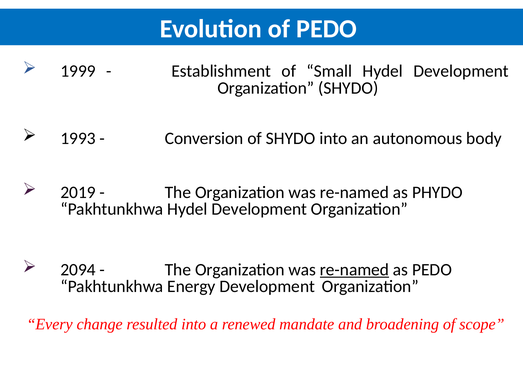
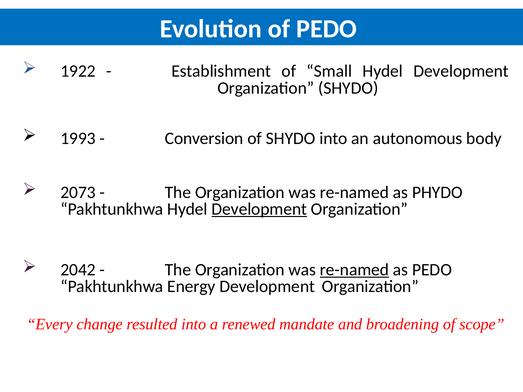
1999: 1999 -> 1922 (78, 71)
2019: 2019 -> 2073 (78, 192)
Development underline: none -> present (259, 209)
2094: 2094 -> 2042 (78, 270)
